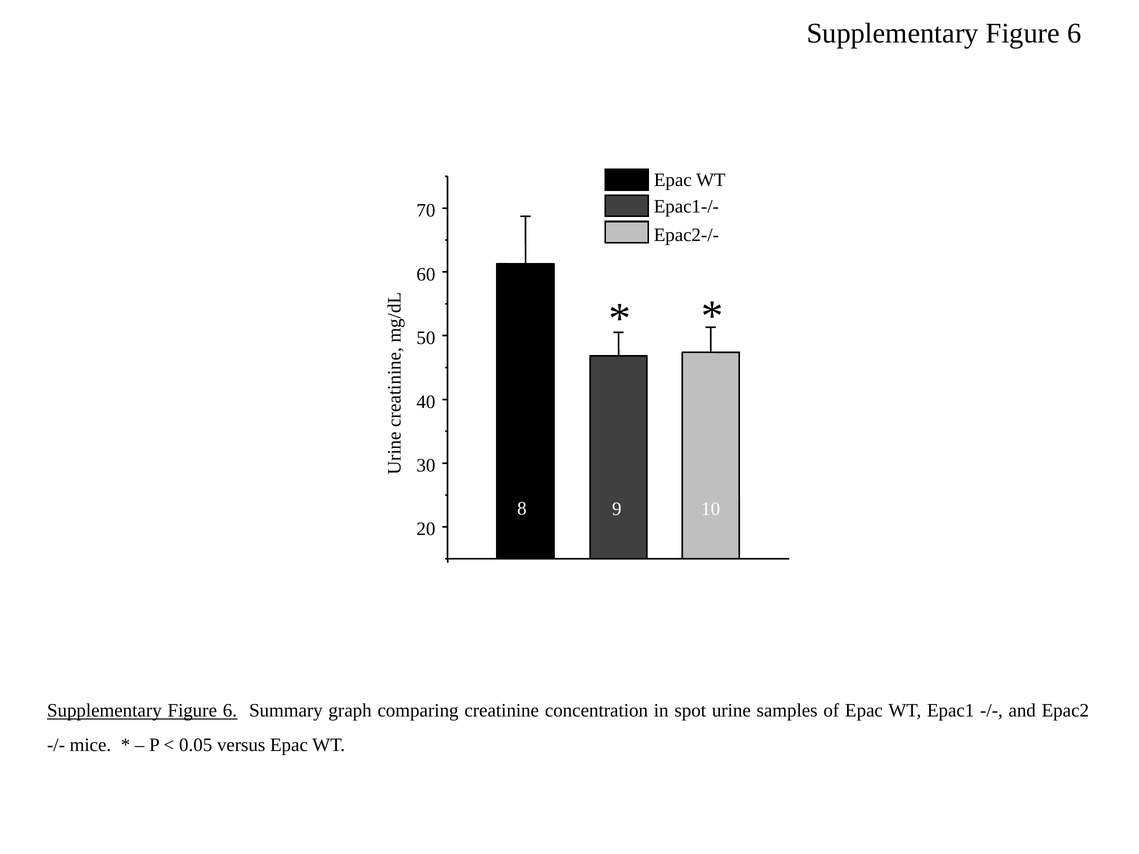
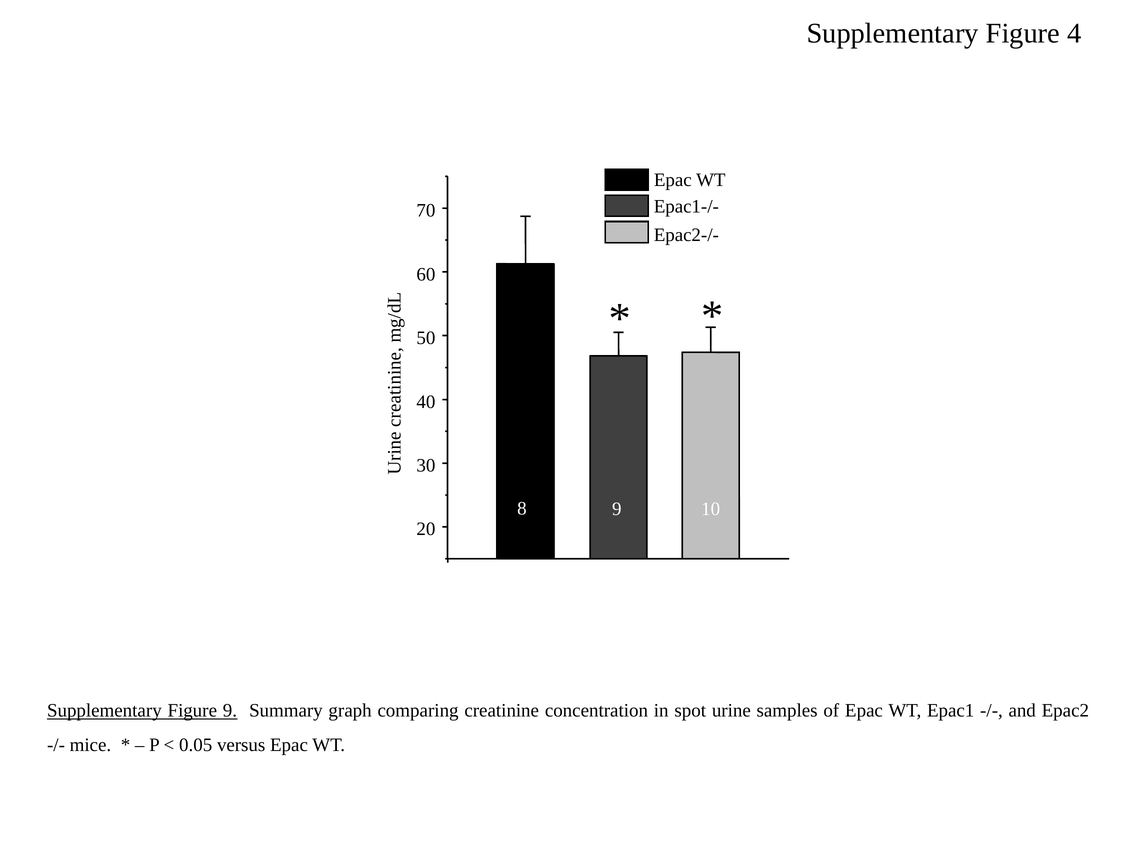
6: 6 -> 4 (1074, 34)
6: 6 -> 9 (230, 711)
